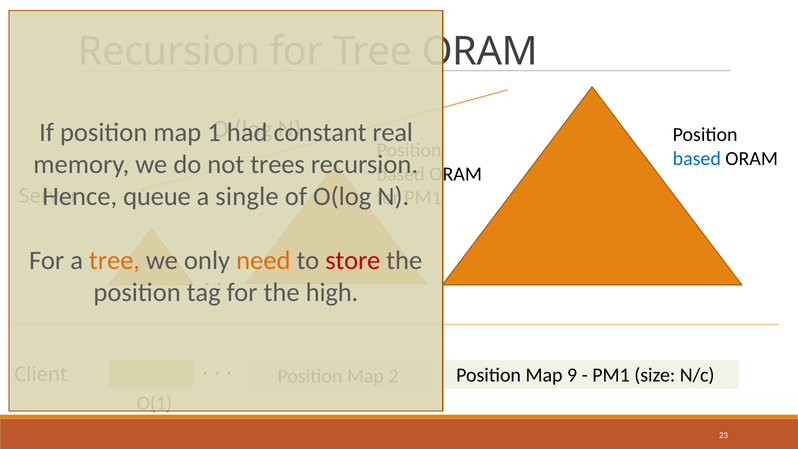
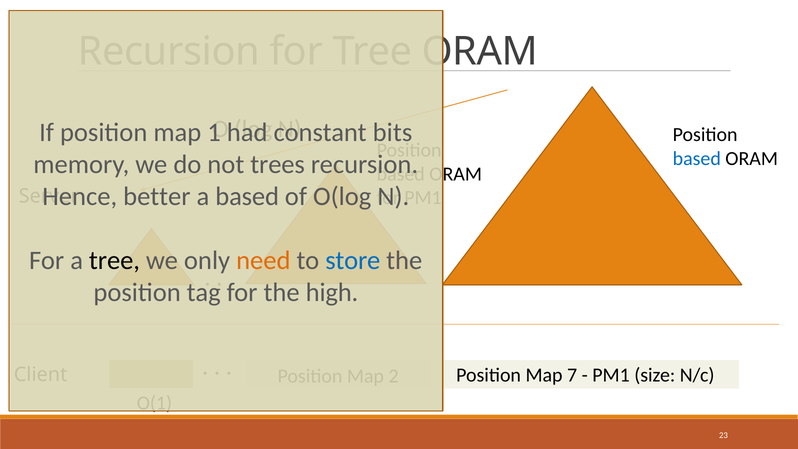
real: real -> bits (392, 133)
queue: queue -> better (157, 196)
a single: single -> based (247, 196)
tree colour: orange -> black (114, 260)
store colour: red -> blue (353, 260)
9: 9 -> 7 (572, 375)
